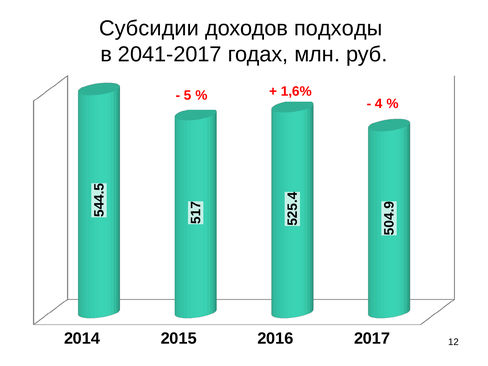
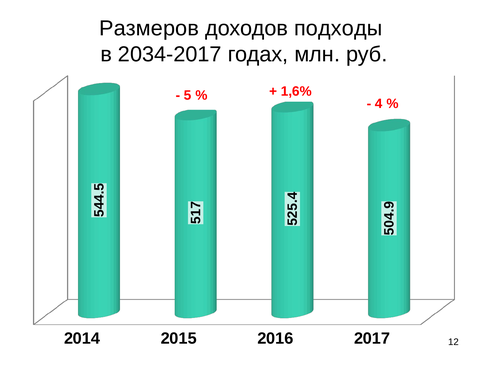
Субсидии: Субсидии -> Размеров (149, 28)
2041-2017: 2041-2017 -> 2034-2017 (170, 54)
